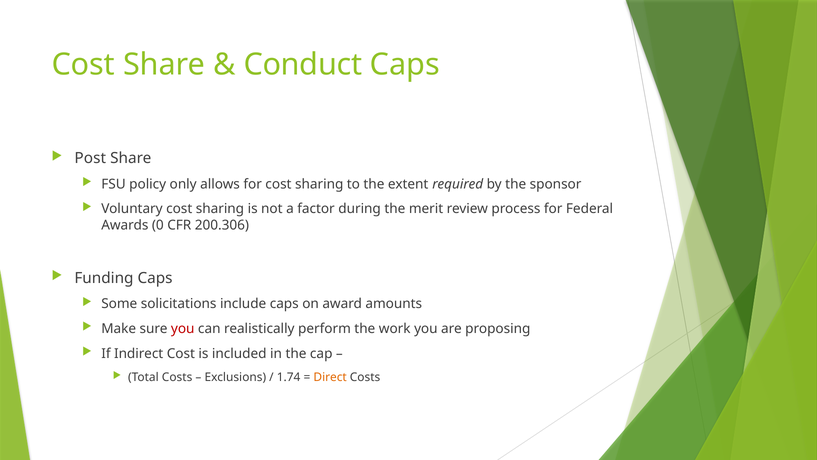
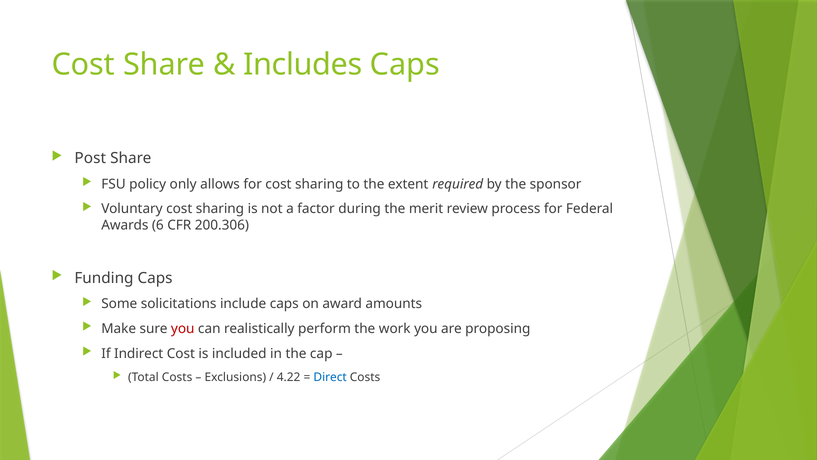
Conduct: Conduct -> Includes (303, 64)
0: 0 -> 6 (158, 225)
1.74: 1.74 -> 4.22 (289, 377)
Direct colour: orange -> blue (330, 377)
